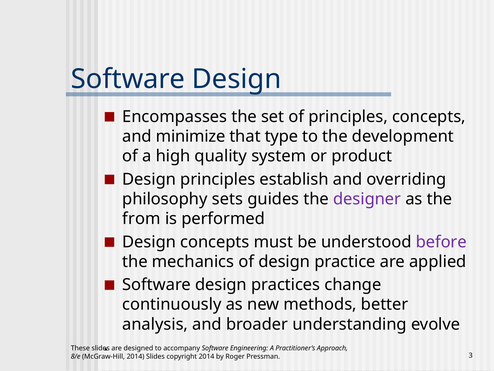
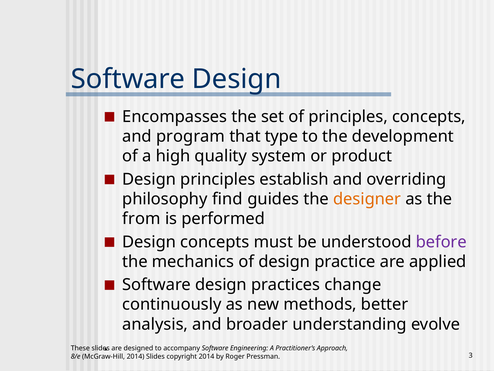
minimize: minimize -> program (191, 136)
sets: sets -> find (227, 199)
designer colour: purple -> orange (367, 199)
